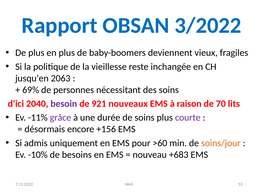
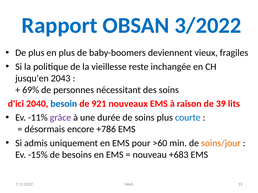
2063: 2063 -> 2043 (61, 78)
besoin colour: purple -> blue (64, 104)
70: 70 -> 39 (221, 104)
courte colour: purple -> blue (188, 118)
+156: +156 -> +786 (106, 130)
-10%: -10% -> -15% (38, 155)
